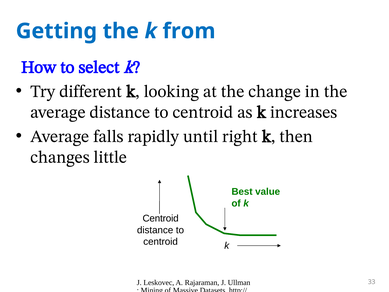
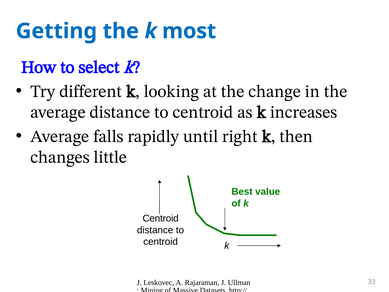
from: from -> most (189, 31)
